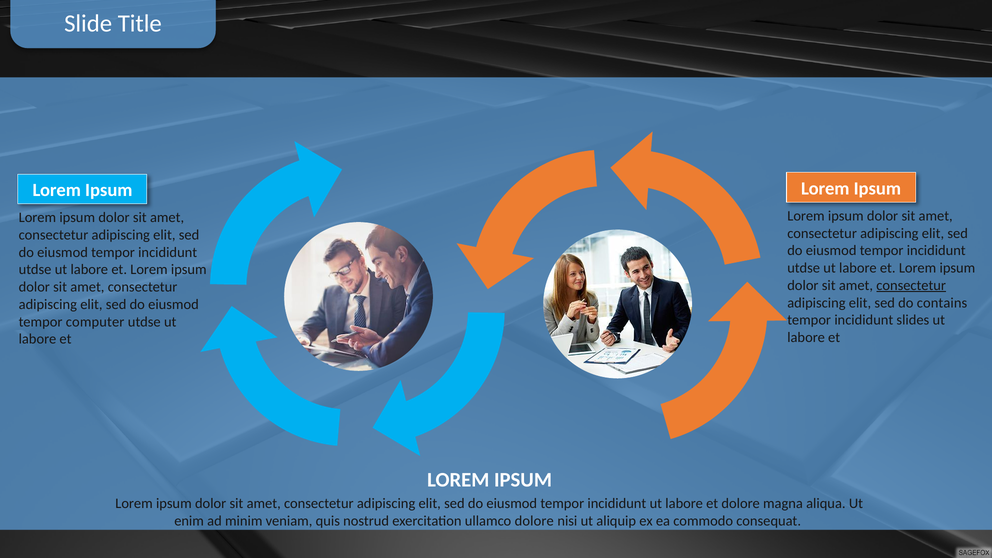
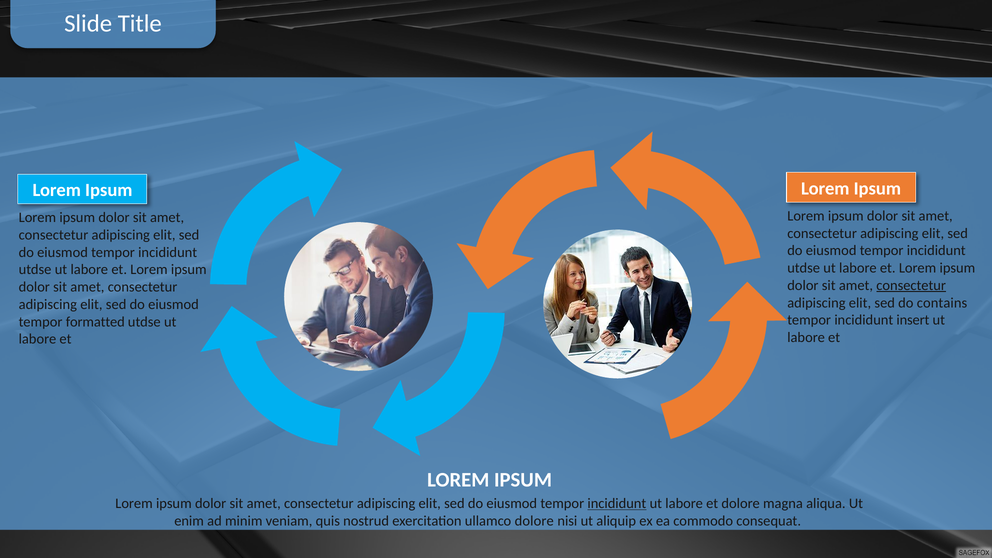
slides: slides -> insert (913, 320)
computer: computer -> formatted (95, 322)
incididunt underline: none -> present (617, 504)
